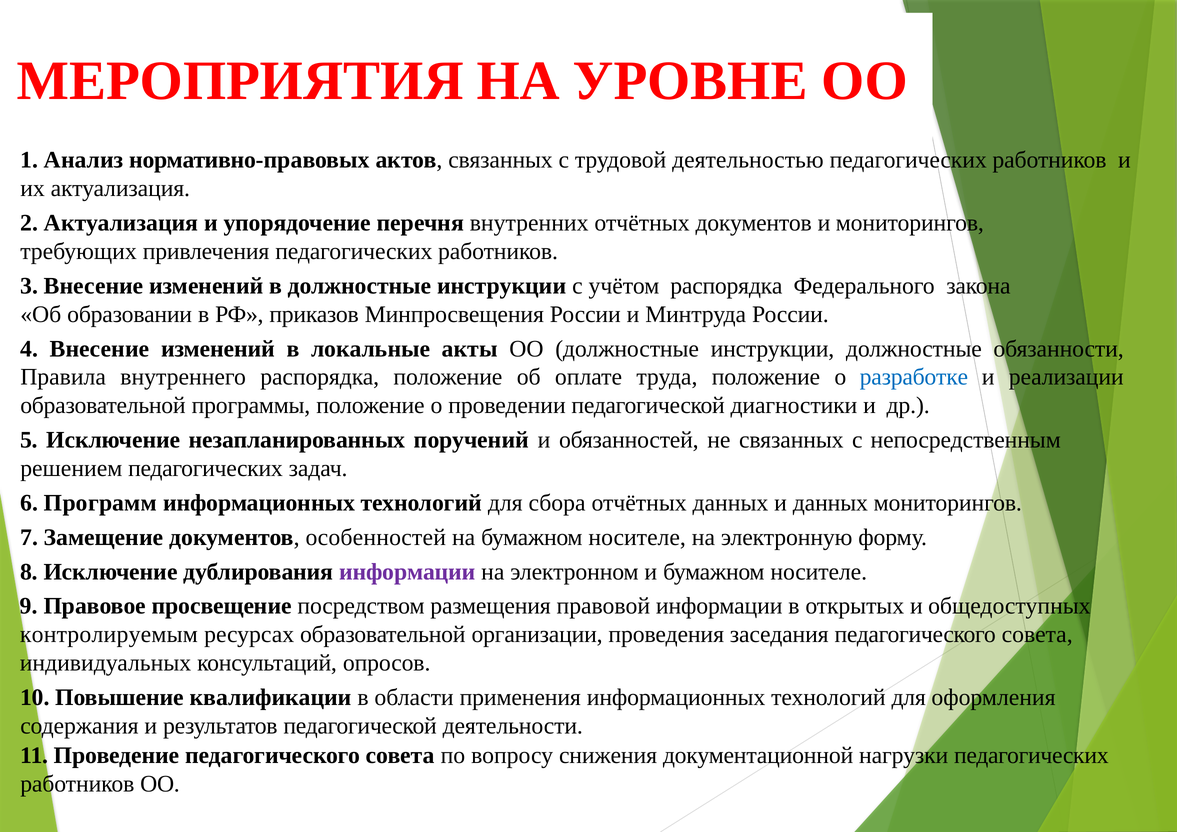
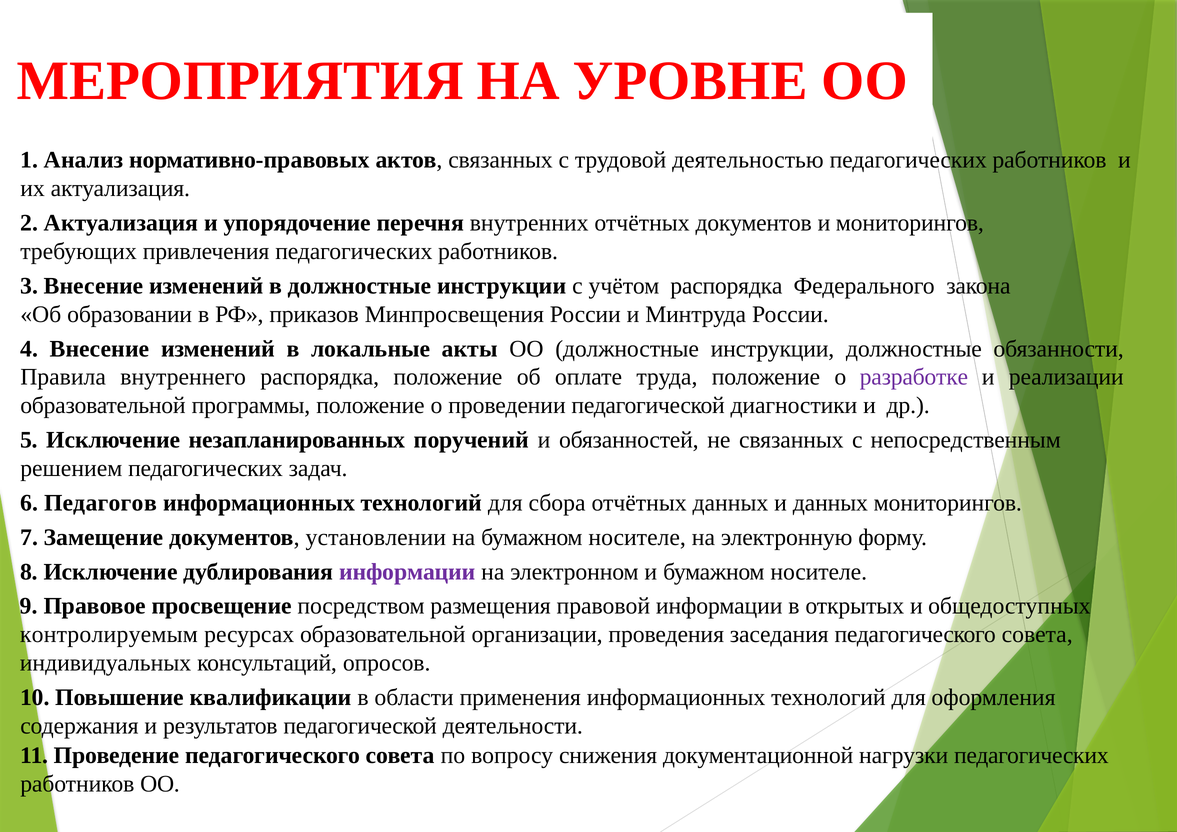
разработке colour: blue -> purple (914, 377)
Программ: Программ -> Педагогов (100, 503)
особенностей: особенностей -> установлении (376, 537)
